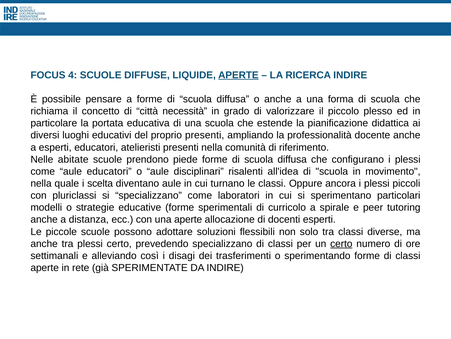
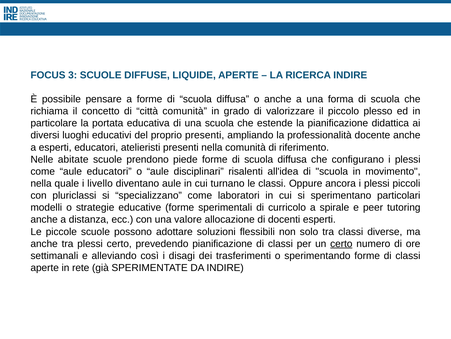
4: 4 -> 3 (73, 75)
APERTE underline: present -> none (238, 75)
città necessità: necessità -> comunità (185, 111)
scelta: scelta -> livello (100, 183)
una aperte: aperte -> valore (188, 219)
prevedendo specializzano: specializzano -> pianificazione (222, 243)
